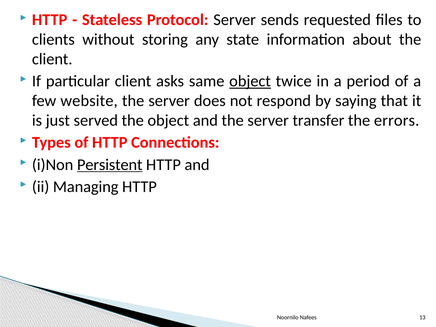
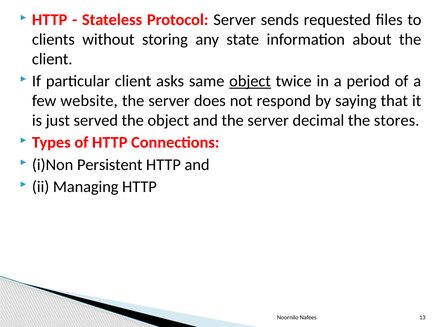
transfer: transfer -> decimal (318, 121)
errors: errors -> stores (397, 121)
Persistent underline: present -> none (110, 165)
